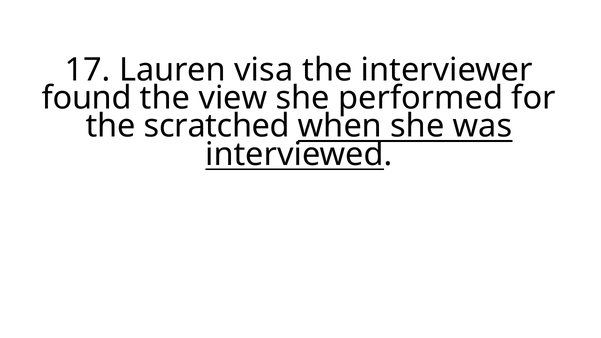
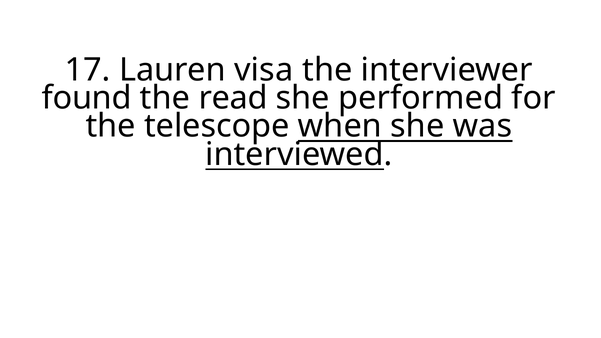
view: view -> read (233, 98)
scratched: scratched -> telescope (217, 126)
